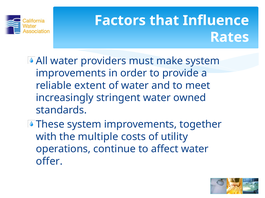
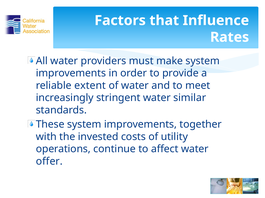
owned: owned -> similar (190, 98)
multiple: multiple -> invested (98, 137)
